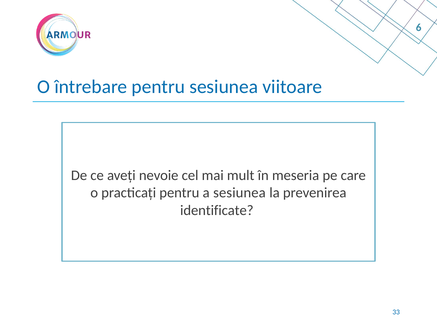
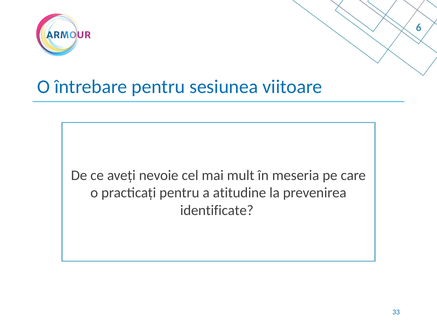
a sesiunea: sesiunea -> atitudine (240, 193)
